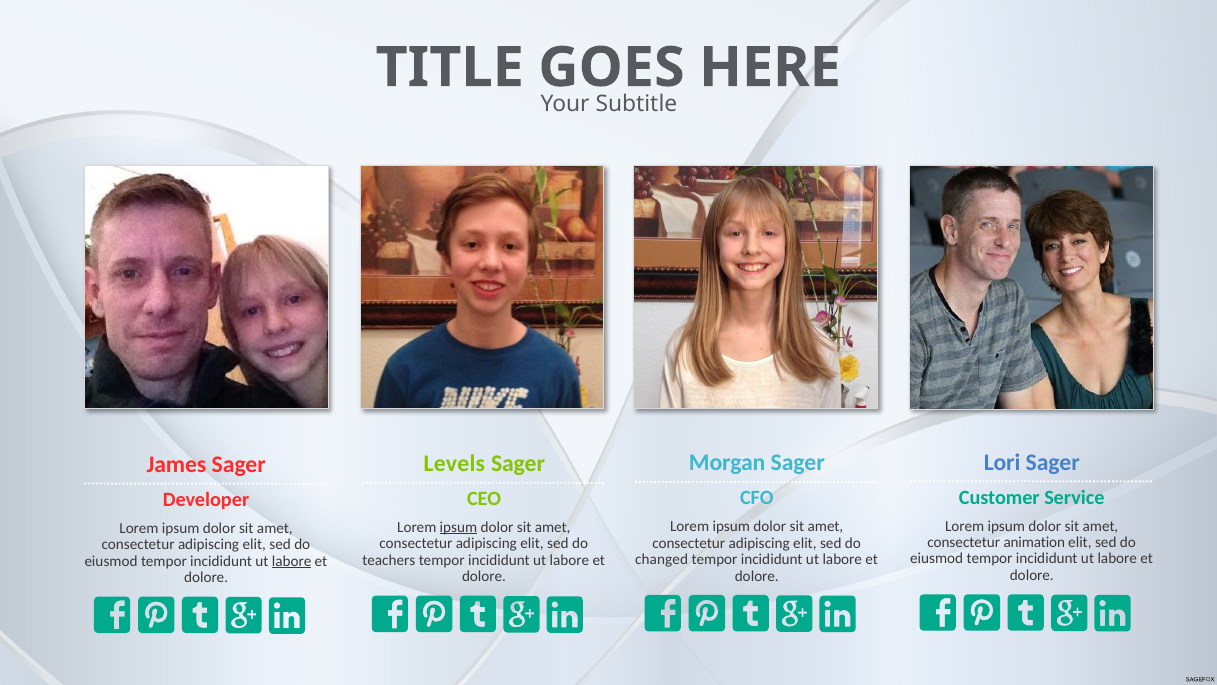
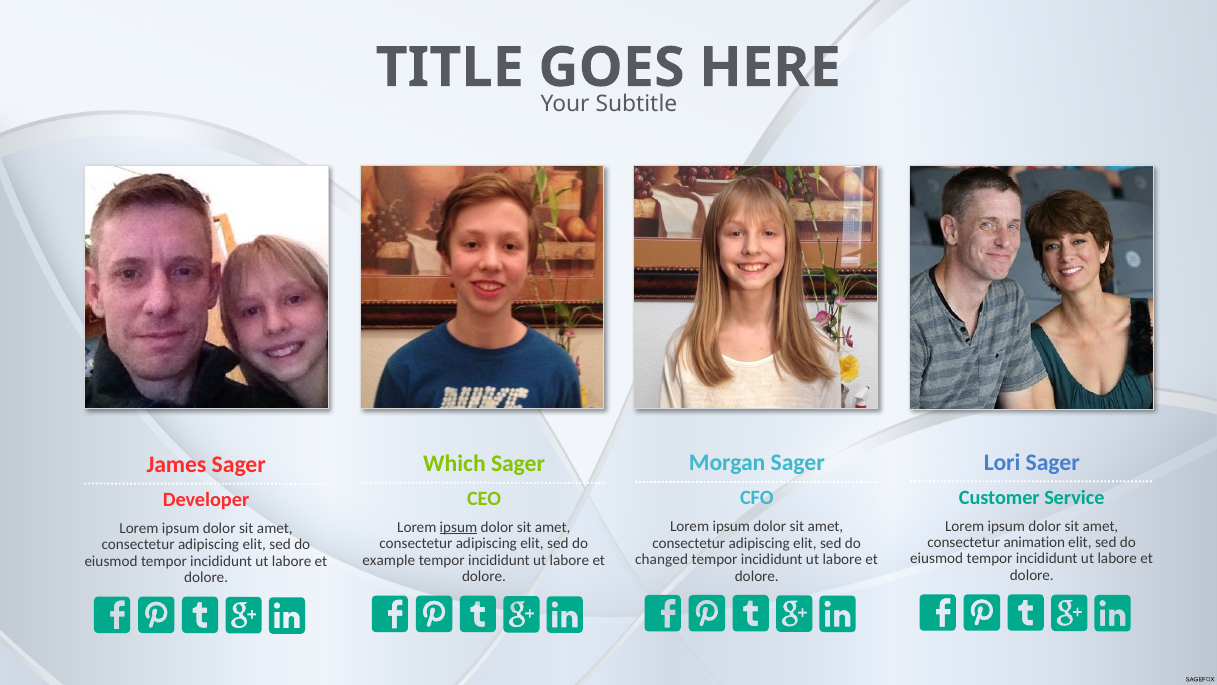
Levels: Levels -> Which (454, 463)
teachers: teachers -> example (389, 560)
labore underline: present -> none (292, 561)
